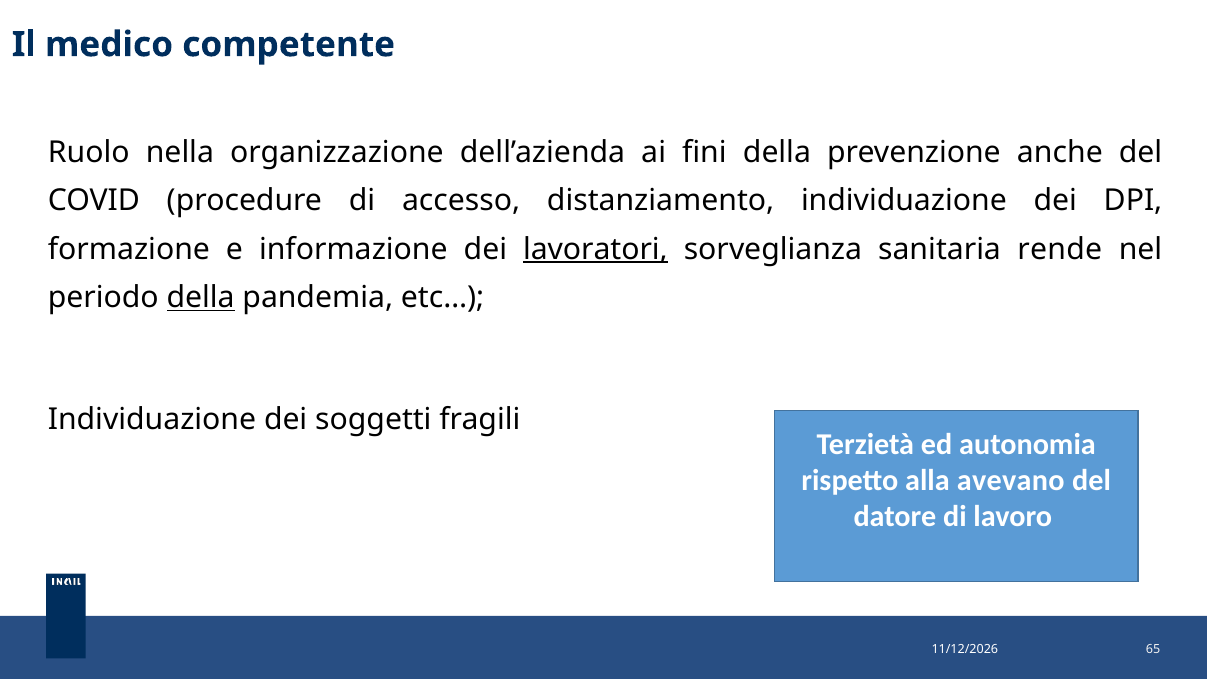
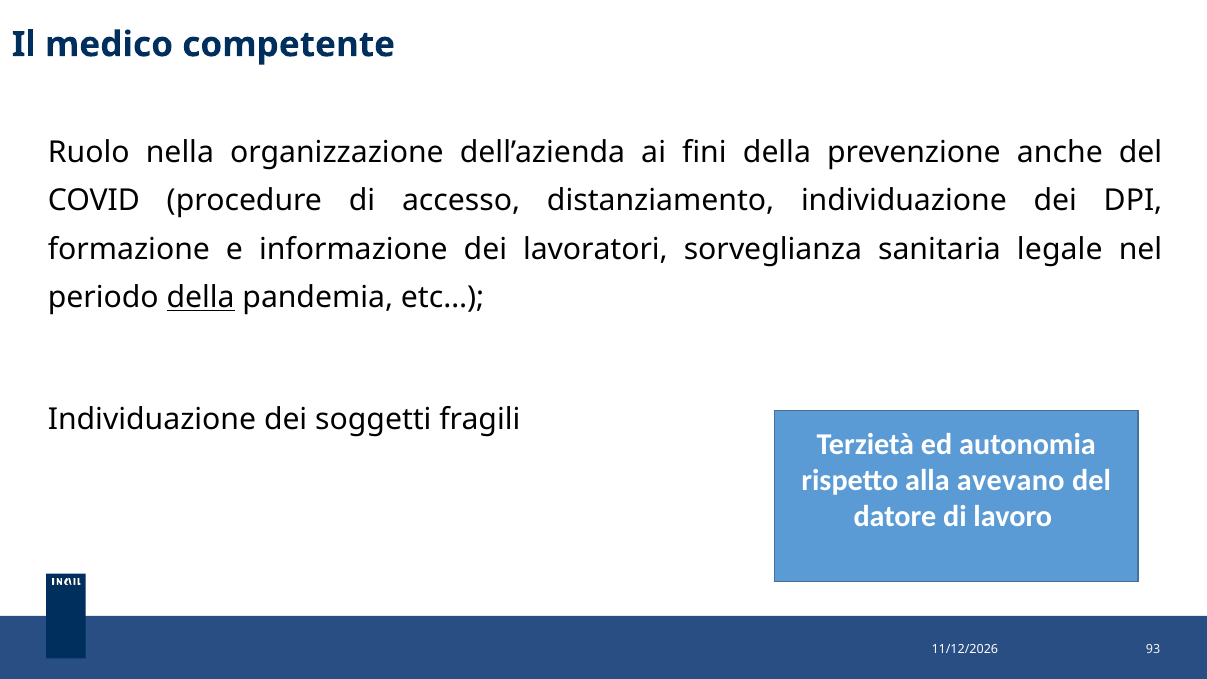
lavoratori underline: present -> none (595, 249)
rende: rende -> legale (1060, 249)
65: 65 -> 93 (1153, 649)
